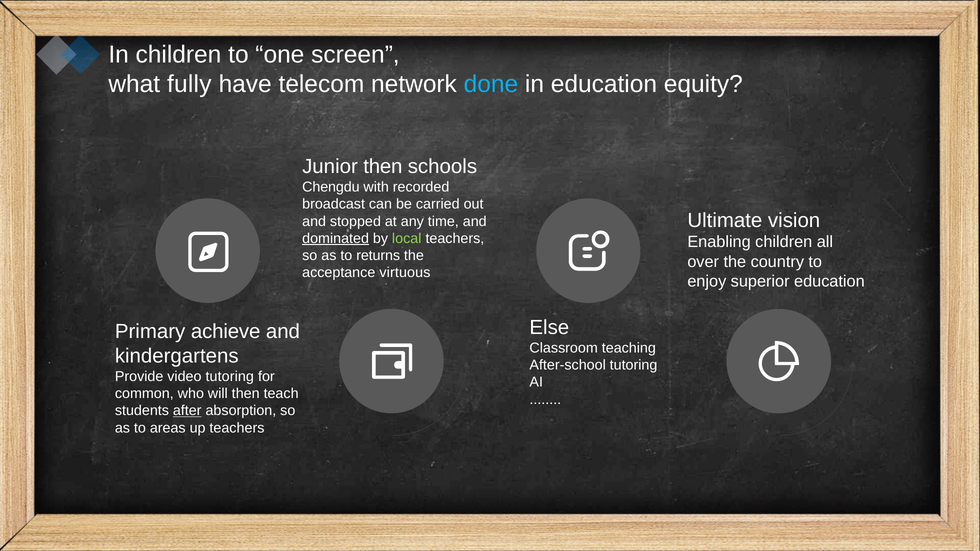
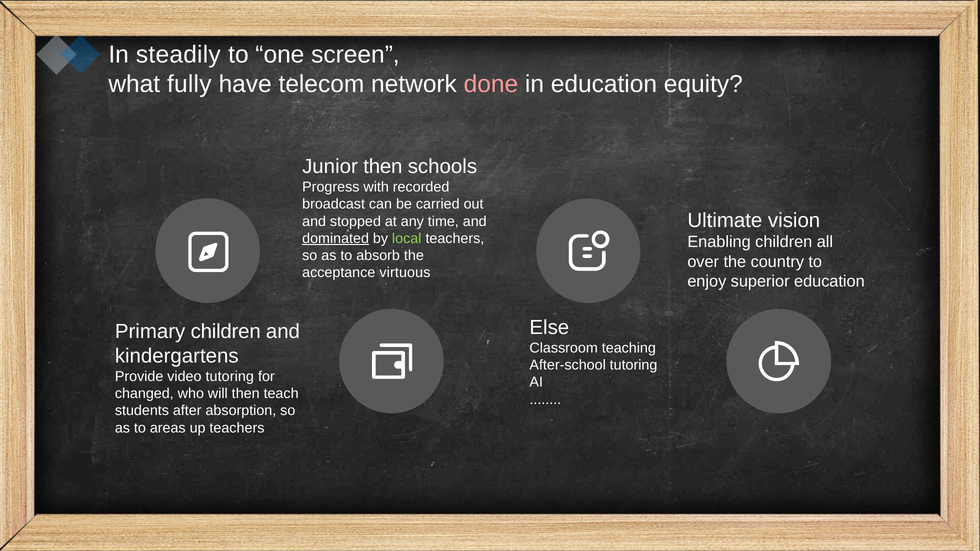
In children: children -> steadily (178, 55)
done colour: light blue -> pink (491, 84)
Chengdu: Chengdu -> Progress (331, 187)
returns: returns -> absorb (378, 256)
Primary achieve: achieve -> children (226, 332)
common: common -> changed (144, 394)
after underline: present -> none (187, 411)
